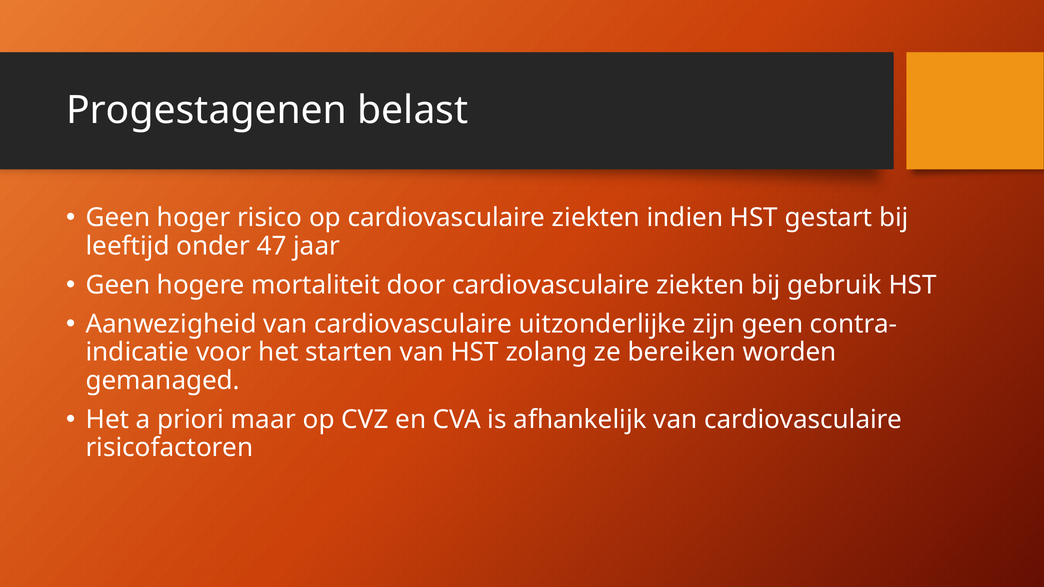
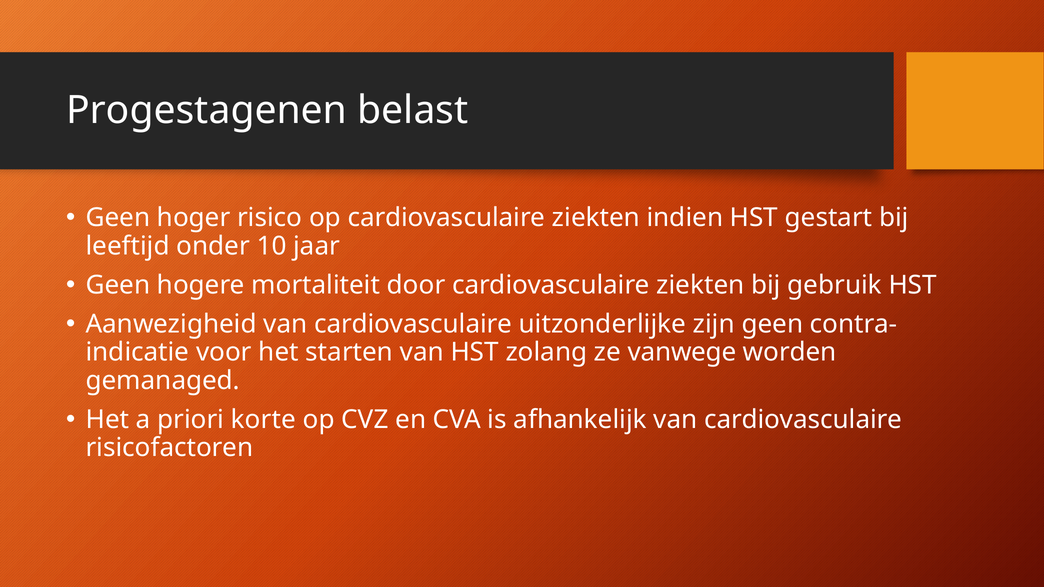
47: 47 -> 10 (272, 246)
bereiken: bereiken -> vanwege (682, 352)
maar: maar -> korte (263, 420)
